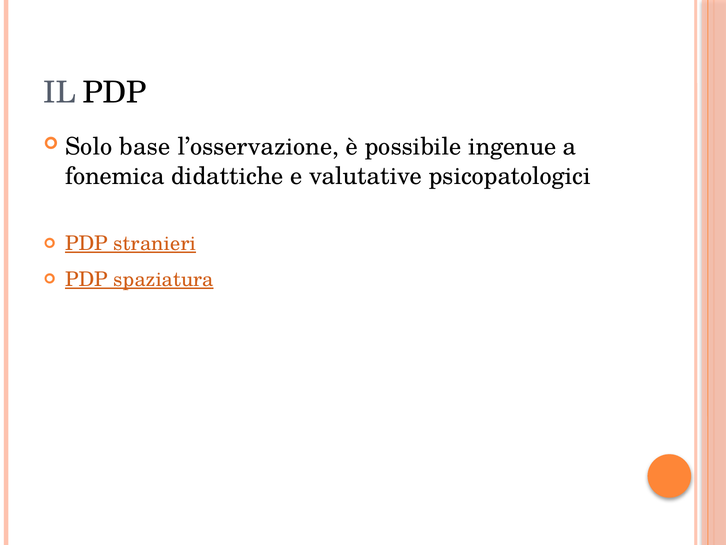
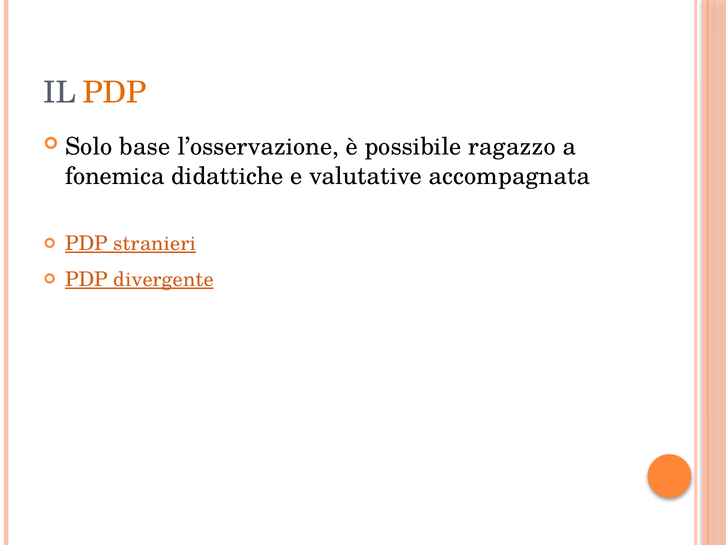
PDP colour: black -> orange (114, 93)
ingenue: ingenue -> ragazzo (512, 147)
psicopatologici: psicopatologici -> accompagnata (510, 176)
spaziatura: spaziatura -> divergente (164, 279)
